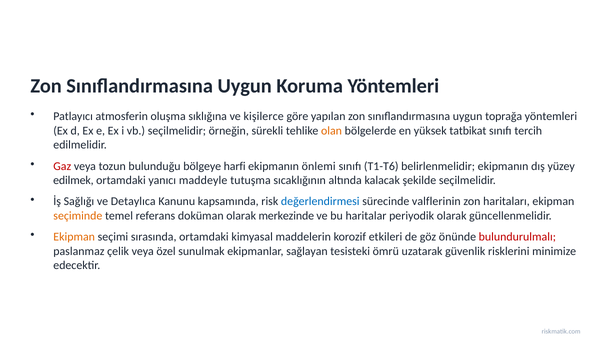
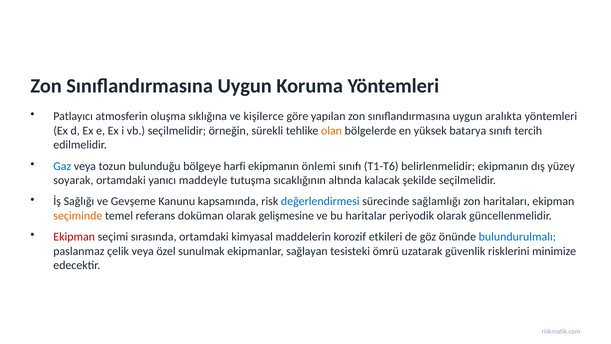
toprağa: toprağa -> aralıkta (504, 116)
tatbikat: tatbikat -> batarya (468, 131)
Gaz colour: red -> blue (62, 166)
edilmek: edilmek -> soyarak (73, 180)
Detaylıca: Detaylıca -> Gevşeme (133, 201)
valflerinin: valflerinin -> sağlamlığı (436, 201)
merkezinde: merkezinde -> gelişmesine (286, 216)
Ekipman colour: orange -> red (74, 237)
bulundurulmalı colour: red -> blue (517, 237)
